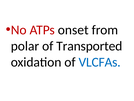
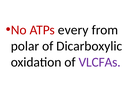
onset: onset -> every (73, 30)
Transported: Transported -> Dicarboxylic (89, 46)
VLCFAs colour: blue -> purple (100, 62)
